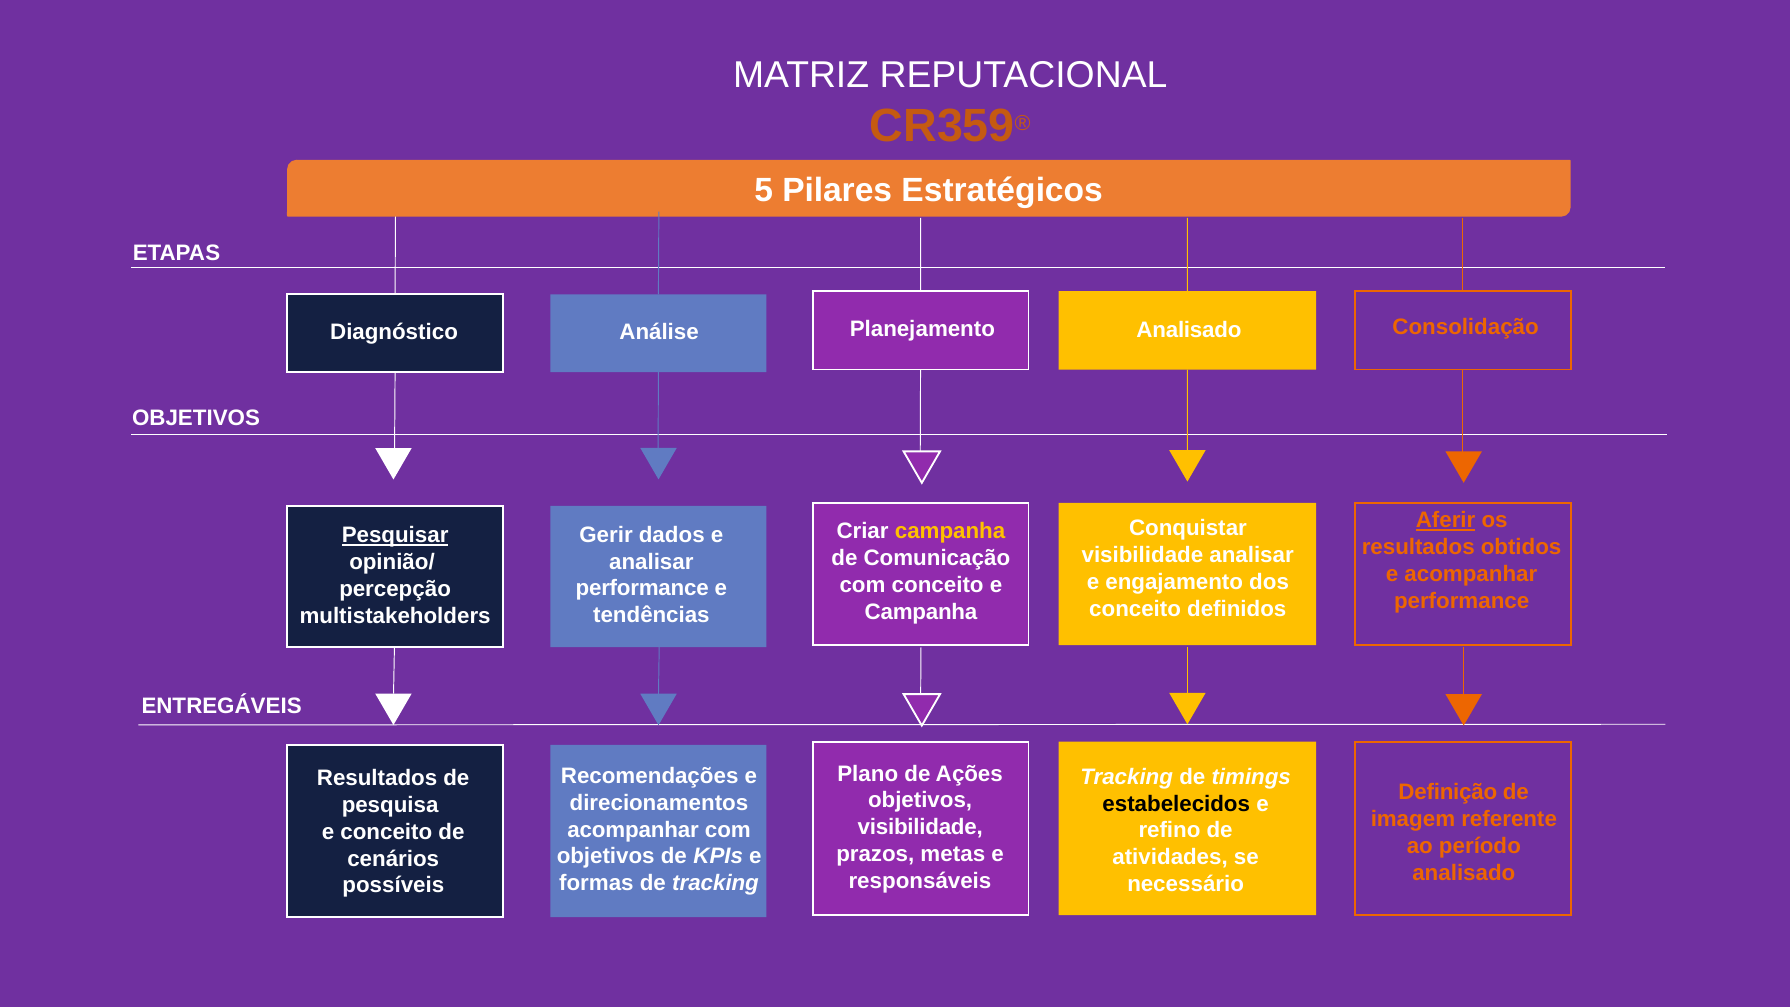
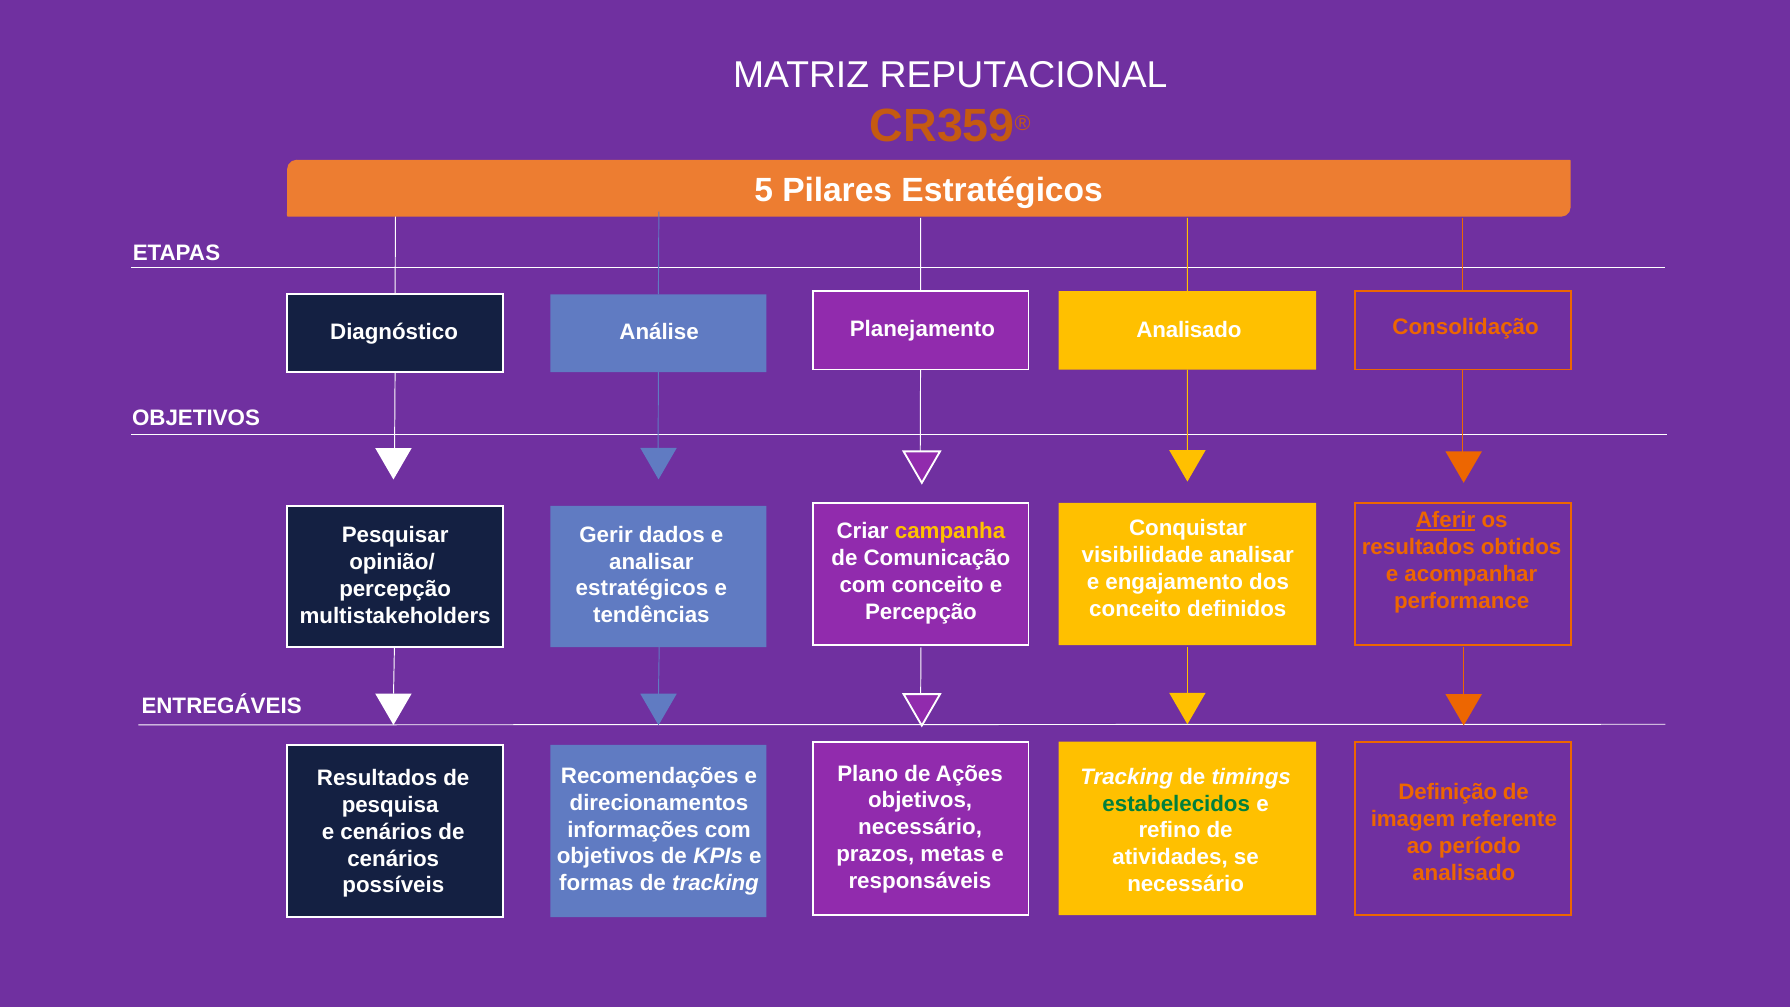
Pesquisar underline: present -> none (395, 535)
performance: performance -> estratégicos (642, 588)
Campanha: Campanha -> Percepção (921, 612)
estabelecidos colour: black -> green (1176, 804)
visibilidade: visibilidade -> necessário (920, 827)
acompanhar: acompanhar -> informações (633, 830)
e conceito: conceito -> cenários (386, 832)
